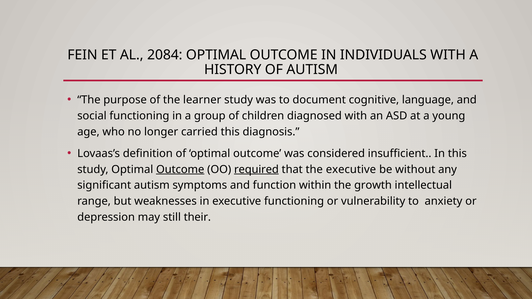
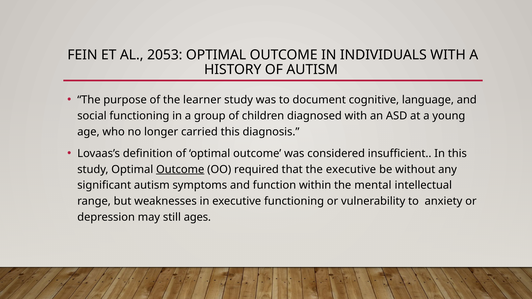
2084: 2084 -> 2053 (165, 55)
required underline: present -> none (256, 169)
growth: growth -> mental (373, 185)
their: their -> ages (197, 217)
